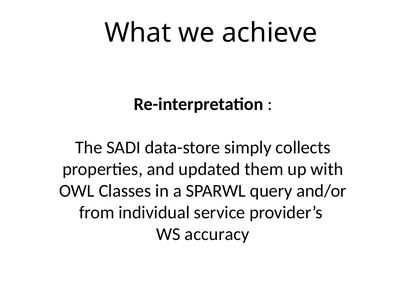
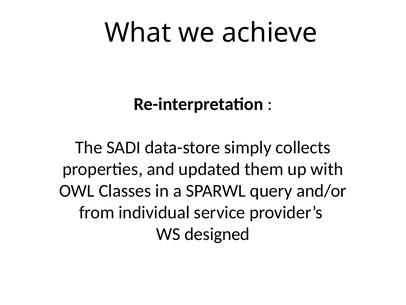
accuracy: accuracy -> designed (217, 234)
